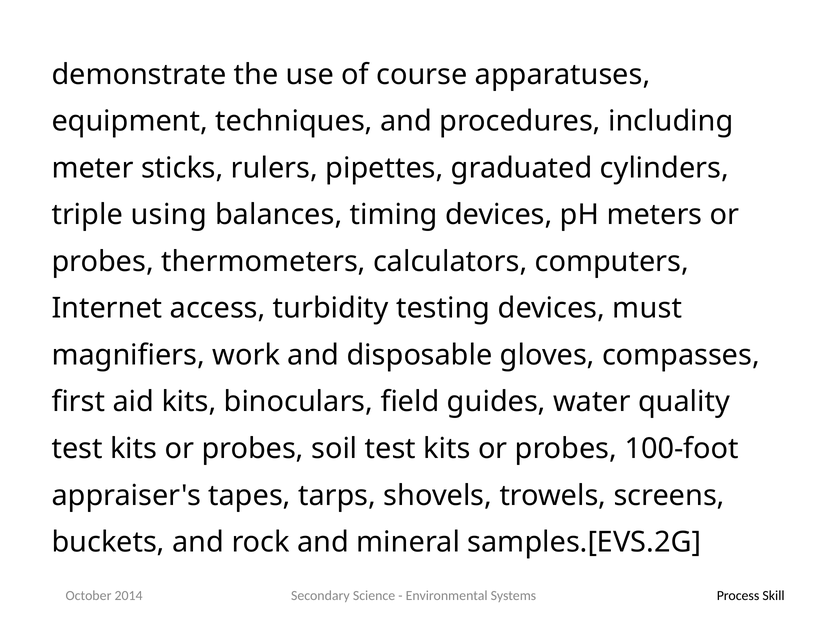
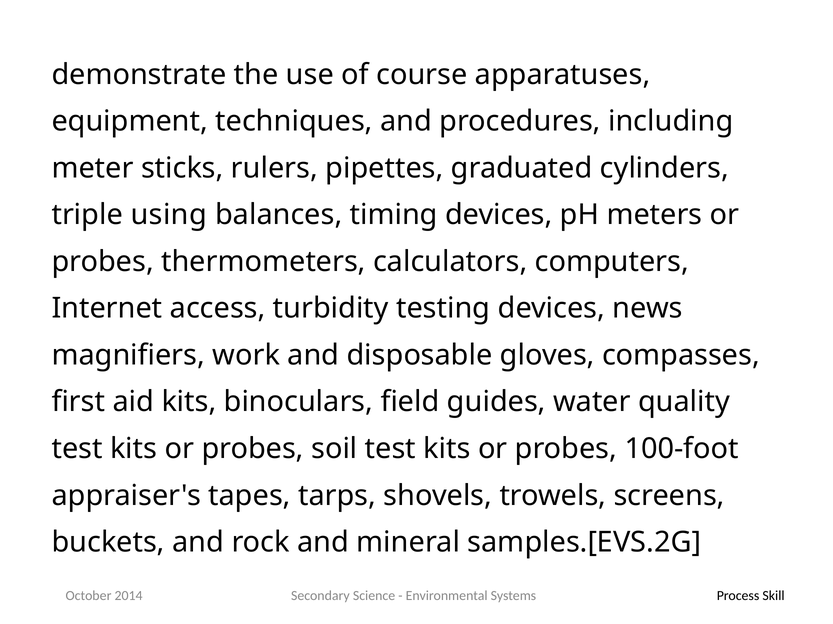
must: must -> news (647, 309)
